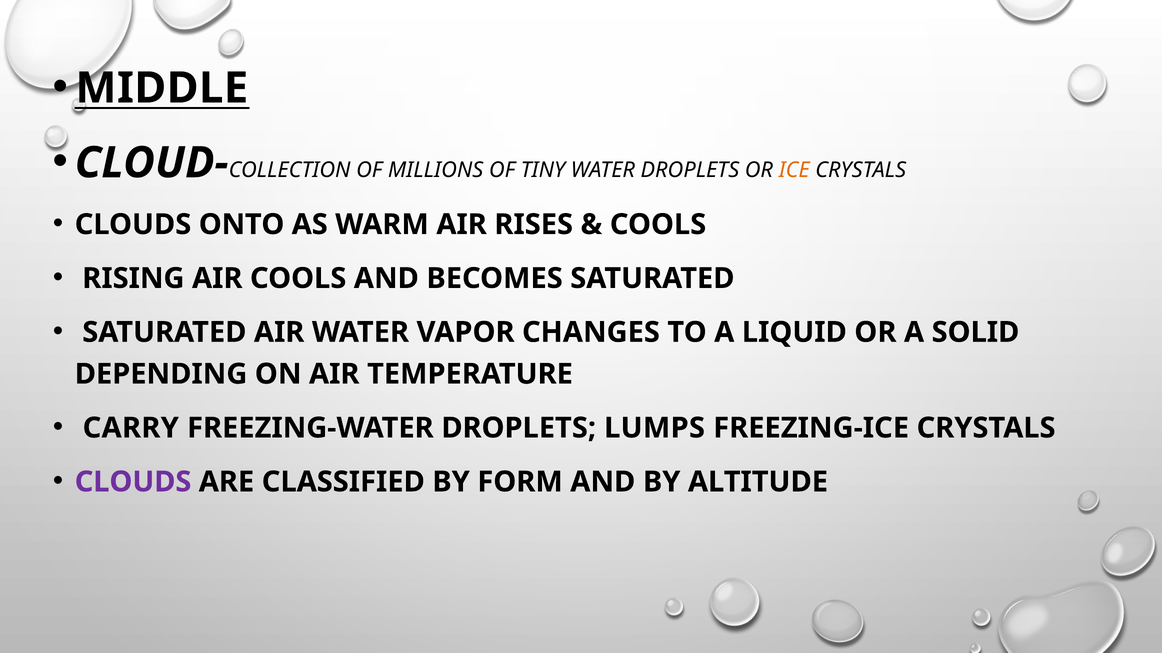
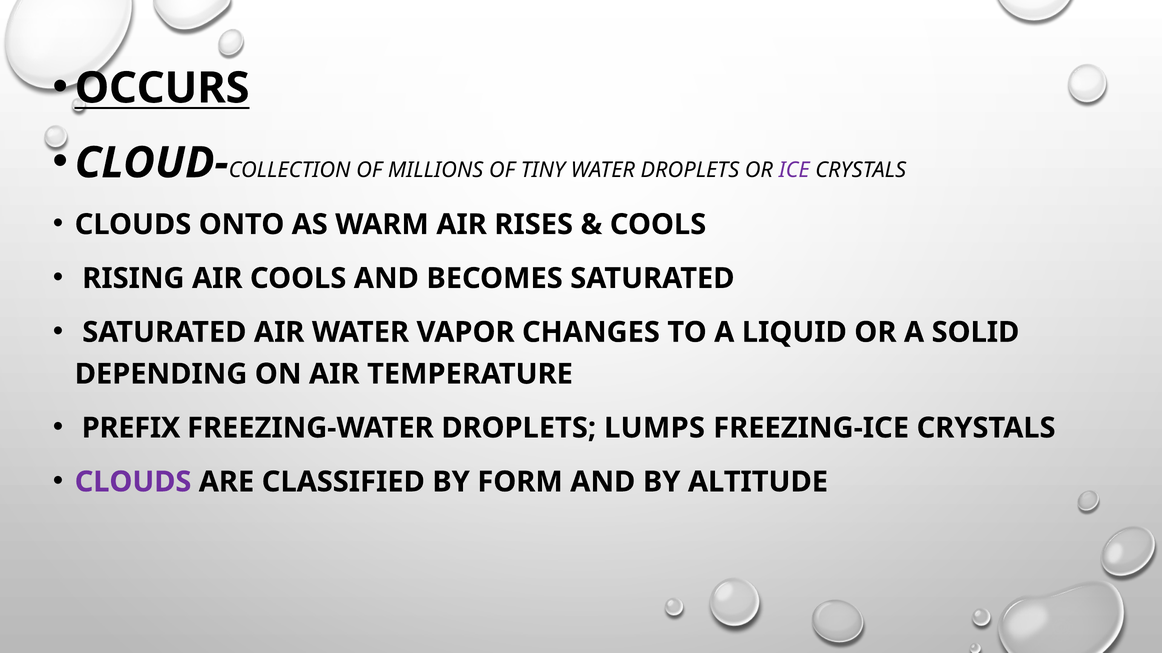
MIDDLE: MIDDLE -> OCCURS (162, 88)
ICE colour: orange -> purple (794, 170)
CARRY: CARRY -> PREFIX (131, 428)
